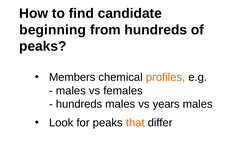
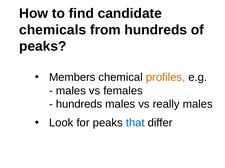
beginning: beginning -> chemicals (53, 30)
years: years -> really (166, 105)
that colour: orange -> blue (135, 123)
